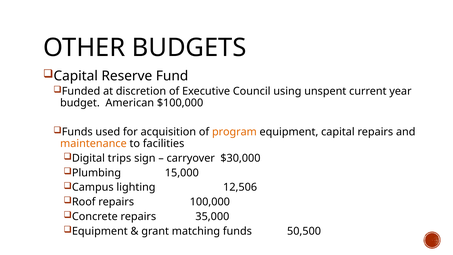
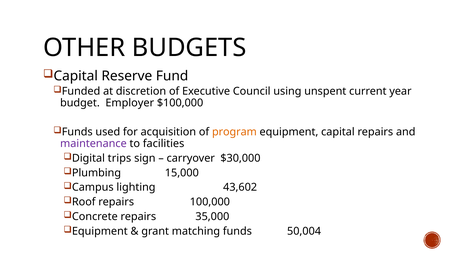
American: American -> Employer (130, 103)
maintenance colour: orange -> purple (93, 144)
12,506: 12,506 -> 43,602 (240, 187)
50,500: 50,500 -> 50,004 (304, 231)
